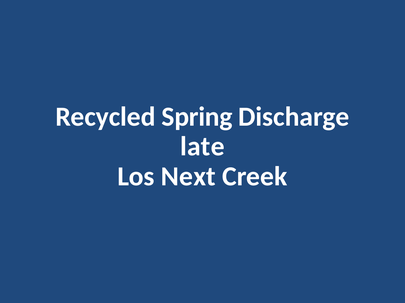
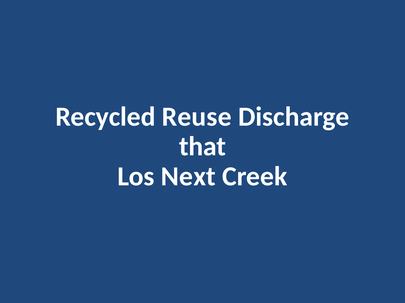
Spring: Spring -> Reuse (197, 117)
late: late -> that (203, 147)
